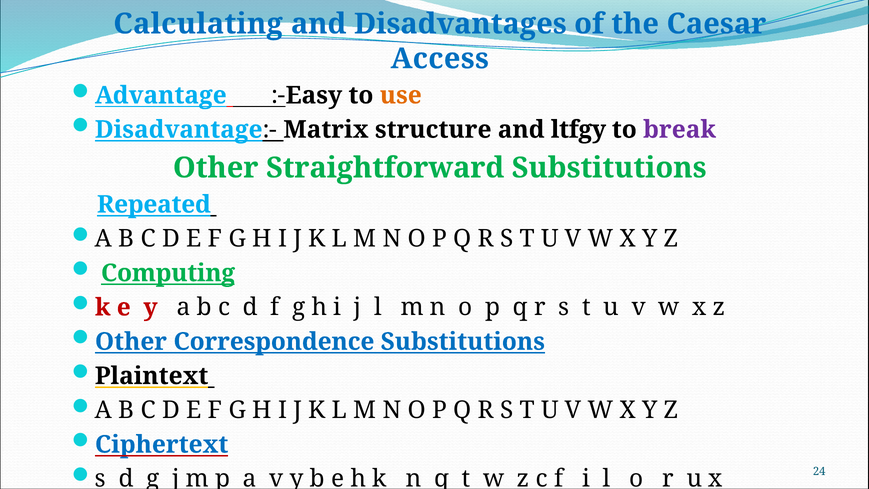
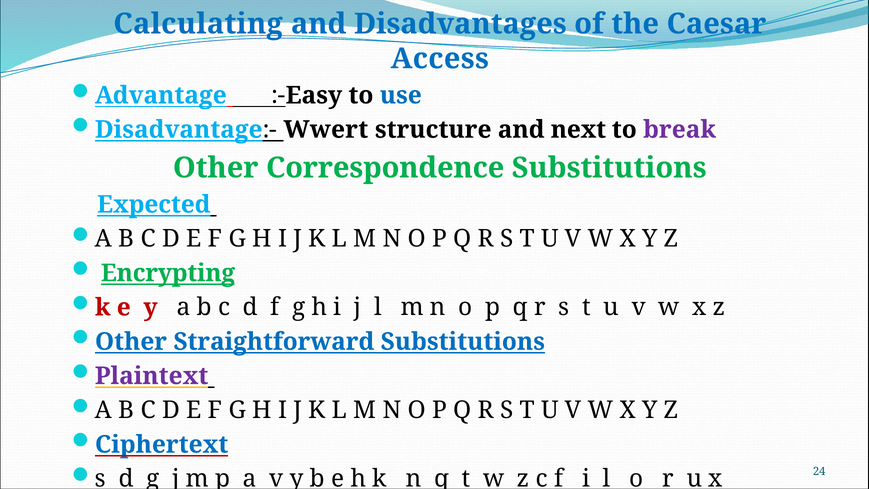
use colour: orange -> blue (401, 95)
Matrix: Matrix -> Wwert (326, 130)
ltfgy: ltfgy -> next (578, 130)
Straightforward: Straightforward -> Correspondence (385, 168)
Repeated: Repeated -> Expected (154, 204)
Computing: Computing -> Encrypting (168, 273)
Correspondence: Correspondence -> Straightforward (274, 342)
Plaintext colour: black -> purple (152, 376)
